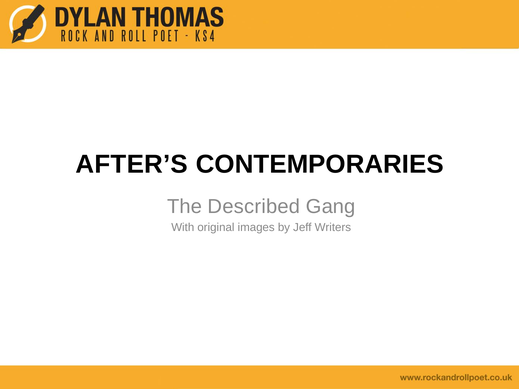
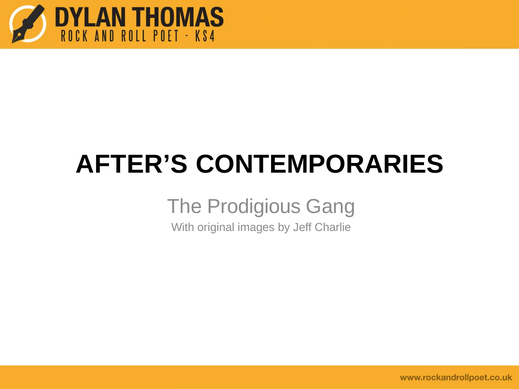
Described: Described -> Prodigious (254, 207)
Writers: Writers -> Charlie (333, 227)
